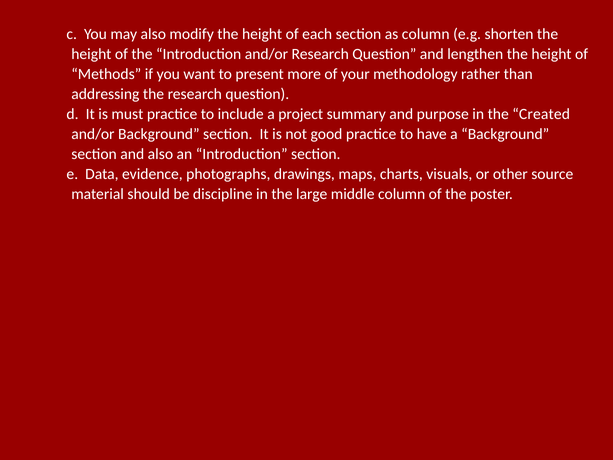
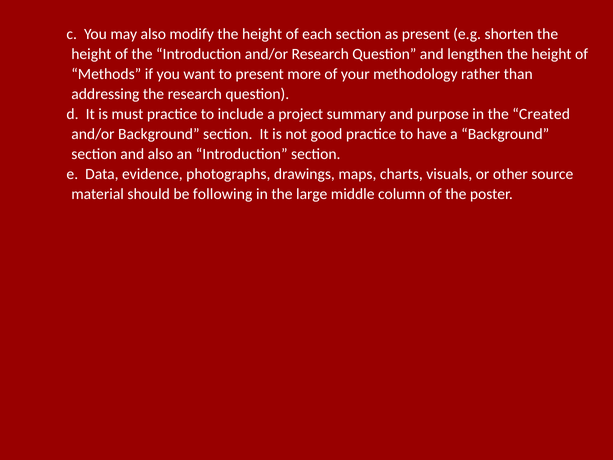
as column: column -> present (426, 34)
discipline: discipline -> following (223, 194)
